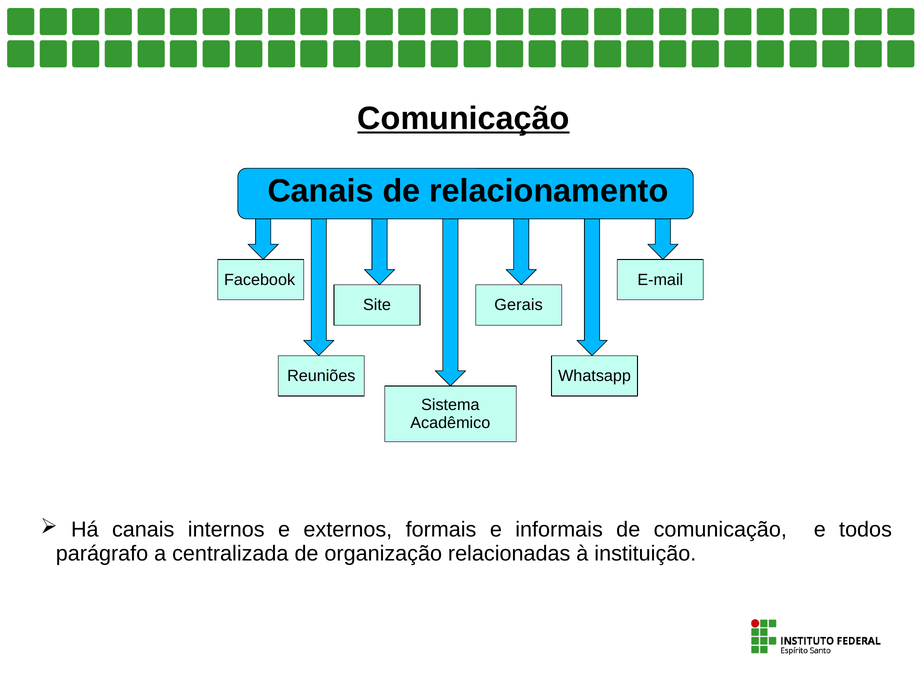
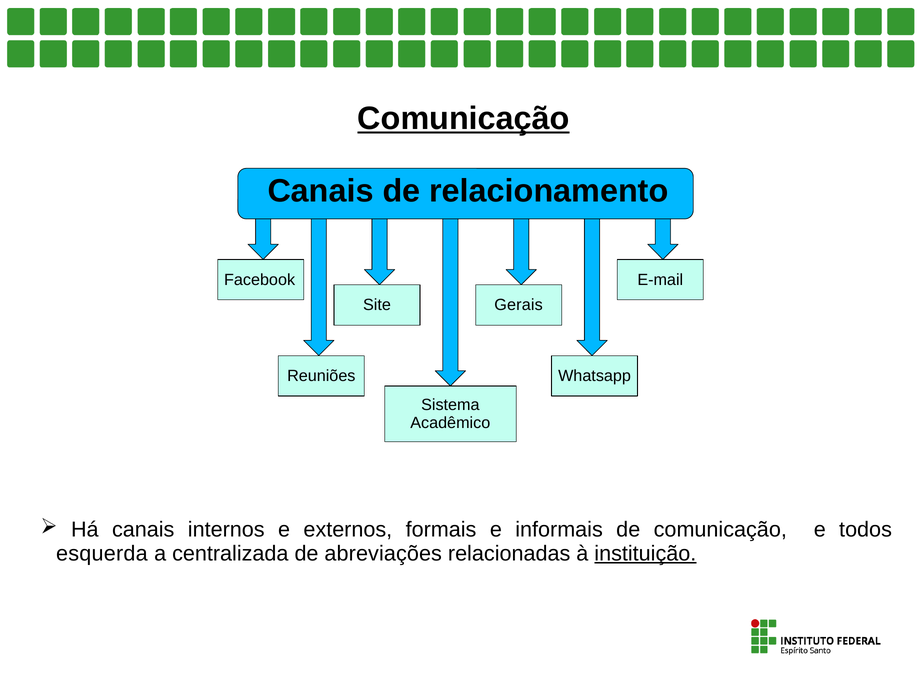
parágrafo: parágrafo -> esquerda (102, 553)
organização: organização -> abreviações (383, 553)
instituição underline: none -> present (645, 553)
